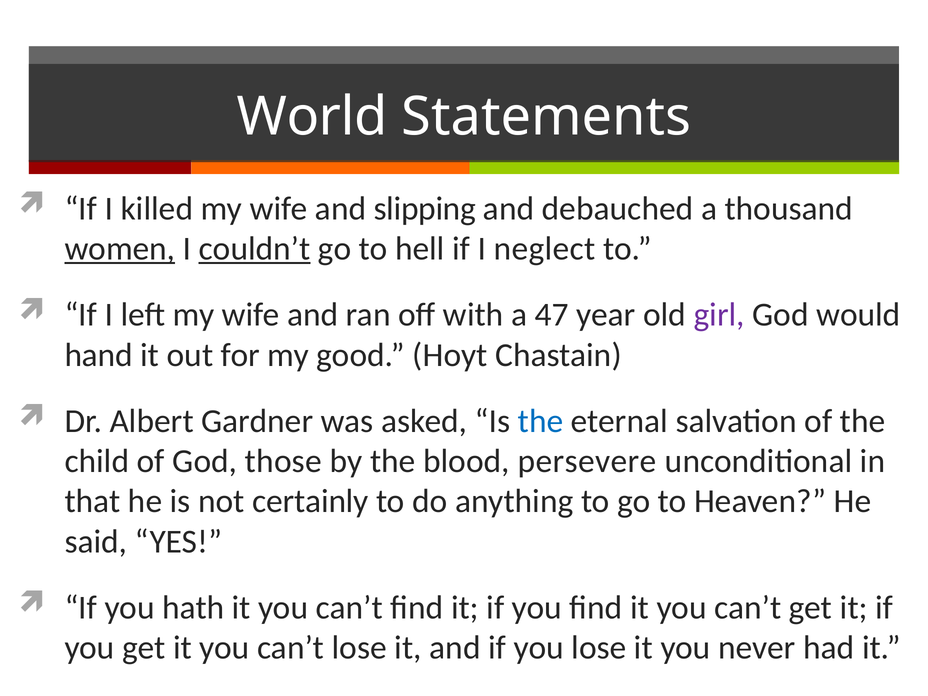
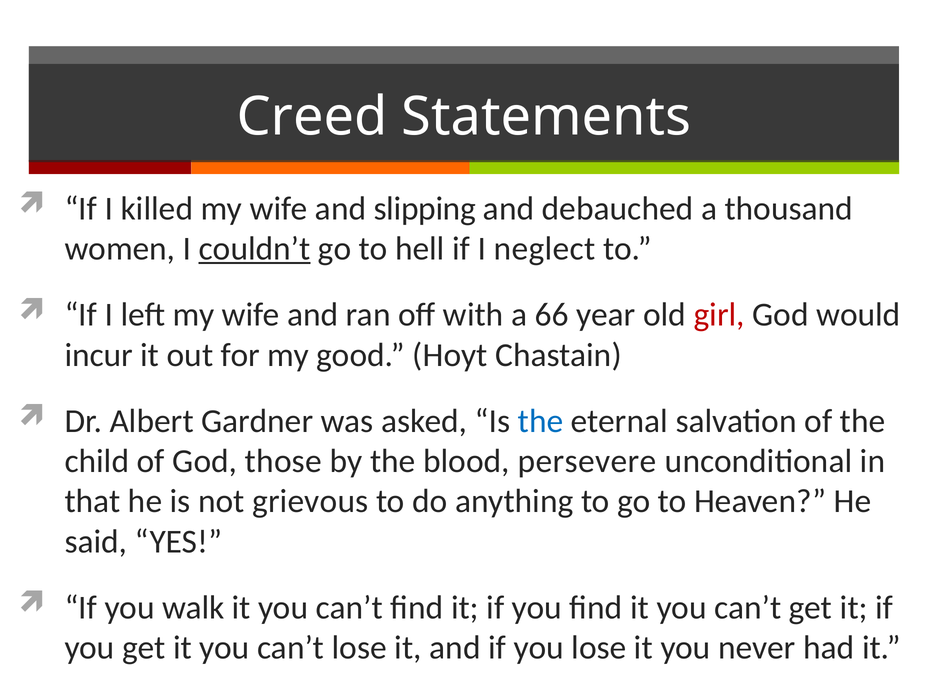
World: World -> Creed (312, 117)
women underline: present -> none (120, 249)
47: 47 -> 66 (552, 315)
girl colour: purple -> red (719, 315)
hand: hand -> incur (99, 355)
certainly: certainly -> grievous (310, 501)
hath: hath -> walk (193, 608)
